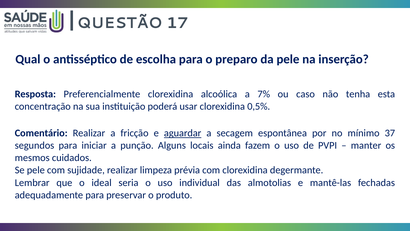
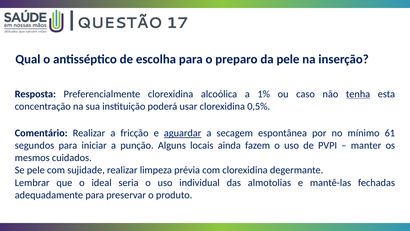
7%: 7% -> 1% (264, 94)
tenha underline: none -> present (358, 94)
37: 37 -> 61 (390, 133)
